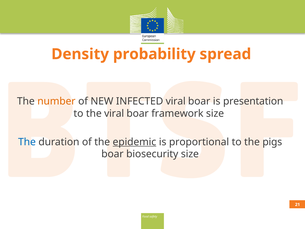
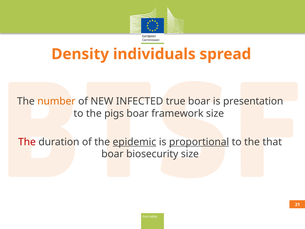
probability: probability -> individuals (154, 54)
INFECTED viral: viral -> true (176, 101)
the viral: viral -> pigs (114, 113)
The colour: blue -> red (27, 142)
proportional underline: none -> present (199, 142)
pigs: pigs -> that (272, 142)
